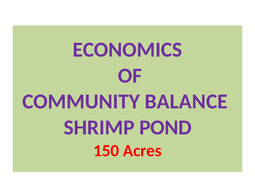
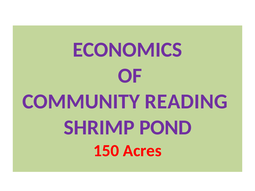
BALANCE: BALANCE -> READING (186, 102)
